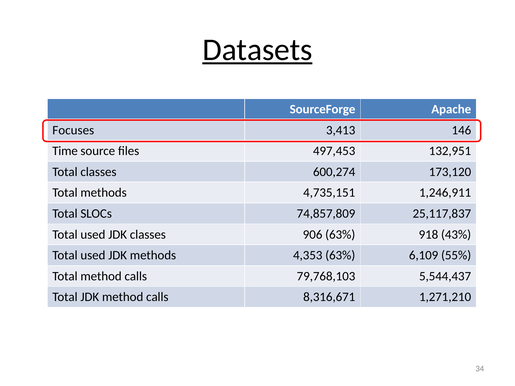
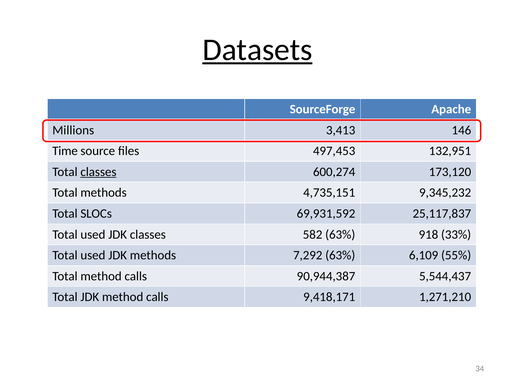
Focuses: Focuses -> Millions (73, 130)
classes underline: none -> present (98, 172)
1,246,911: 1,246,911 -> 9,345,232 (445, 193)
74,857,809: 74,857,809 -> 69,931,592 (326, 214)
906: 906 -> 582 (313, 235)
43%: 43% -> 33% (456, 235)
4,353: 4,353 -> 7,292 (308, 255)
79,768,103: 79,768,103 -> 90,944,387 (326, 276)
8,316,671: 8,316,671 -> 9,418,171 (329, 297)
